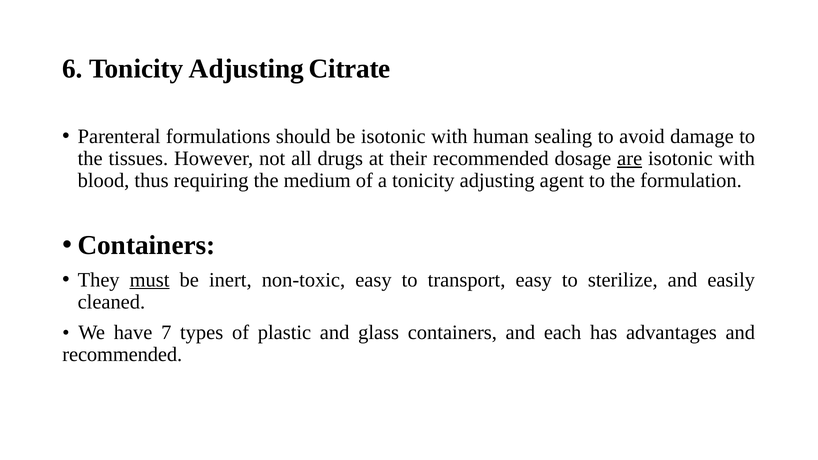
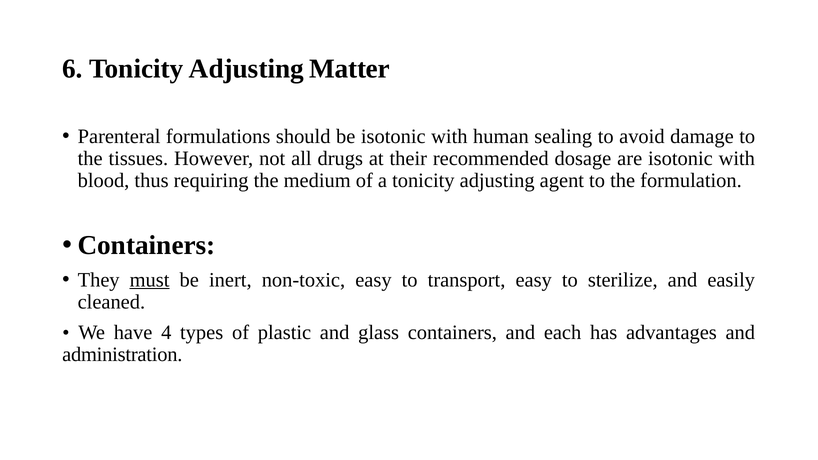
Citrate: Citrate -> Matter (350, 69)
are underline: present -> none (630, 159)
7: 7 -> 4 (166, 333)
recommended: recommended -> administration (122, 355)
